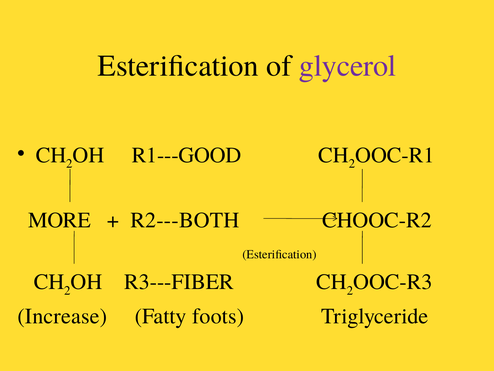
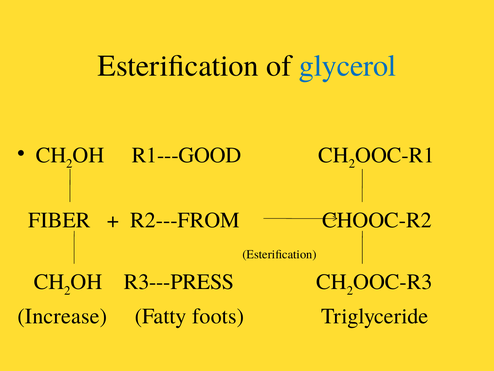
glycerol colour: purple -> blue (348, 66)
MORE: MORE -> FIBER (59, 220)
R2---BOTH: R2---BOTH -> R2---FROM (185, 220)
R3---FIBER: R3---FIBER -> R3---PRESS (179, 282)
